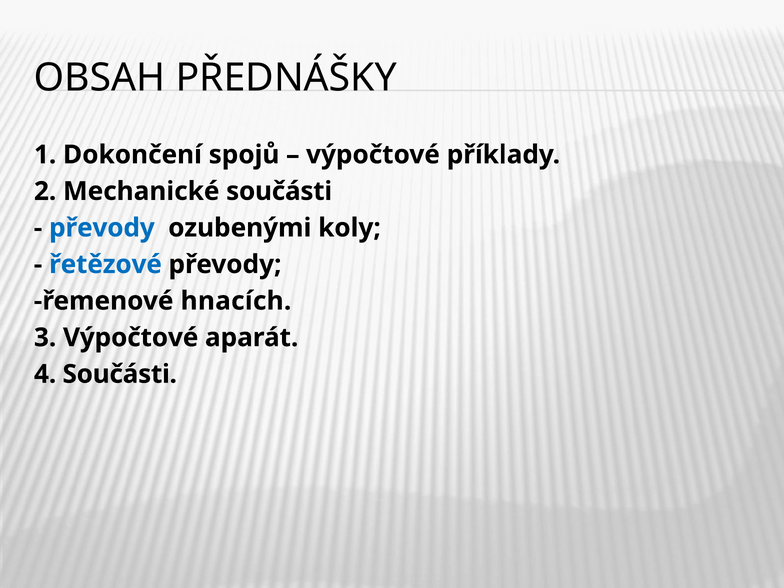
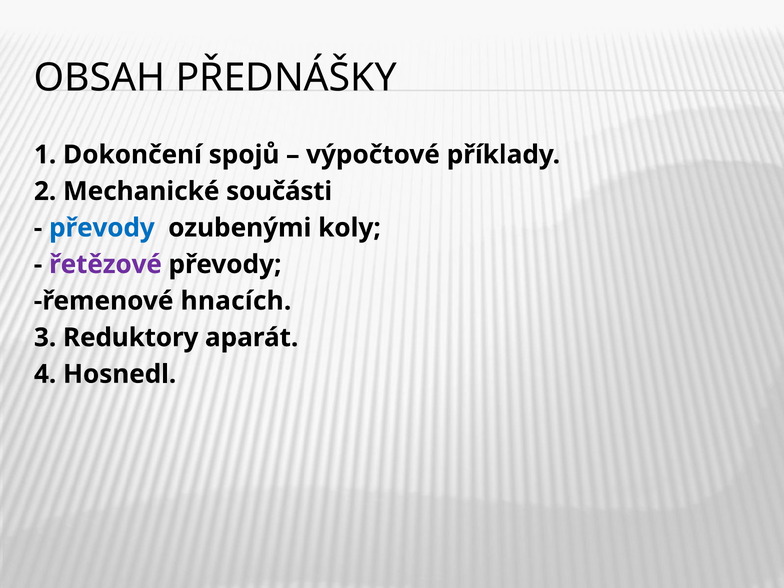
řetězové colour: blue -> purple (106, 264)
3 Výpočtové: Výpočtové -> Reduktory (131, 338)
4 Součásti: Součásti -> Hosnedl (120, 374)
